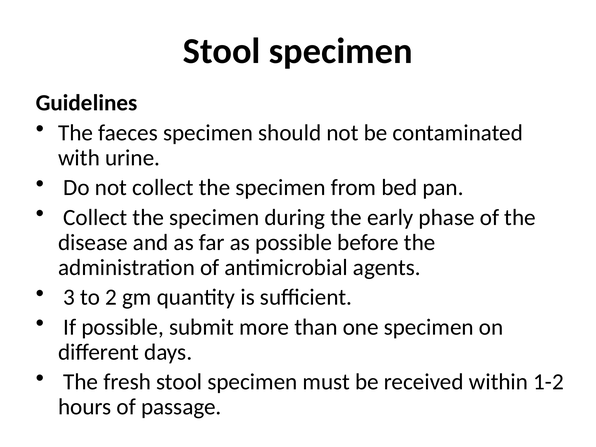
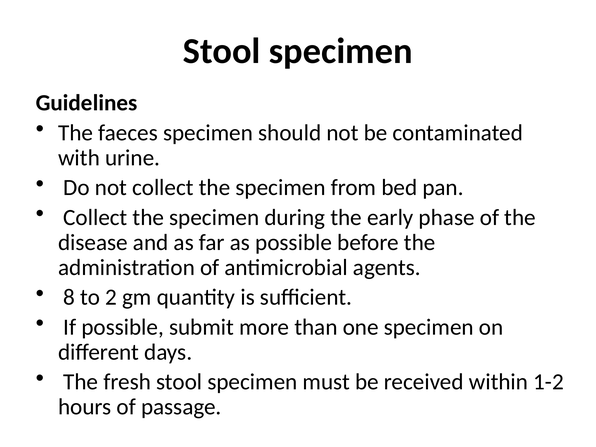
3: 3 -> 8 (69, 297)
